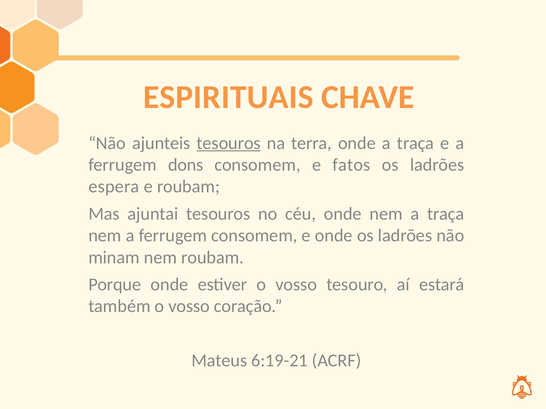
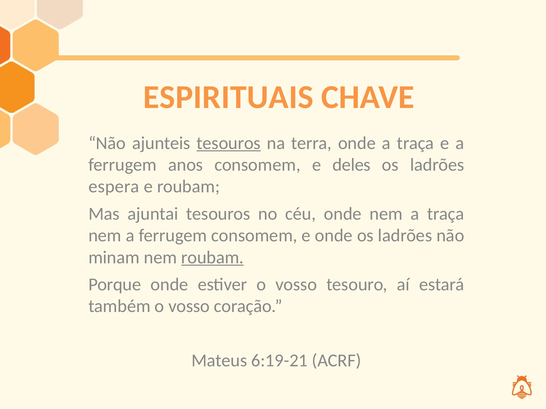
dons: dons -> anos (186, 165)
fatos: fatos -> deles (352, 165)
roubam underline: none -> present (212, 258)
